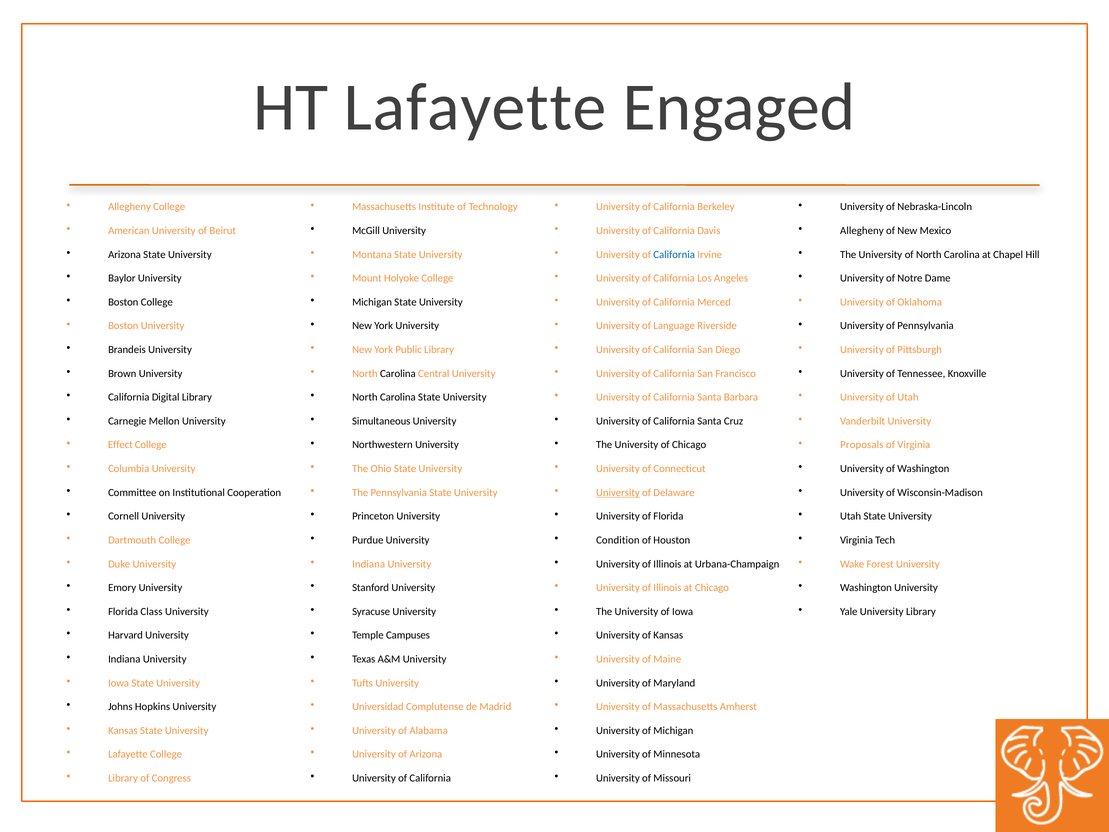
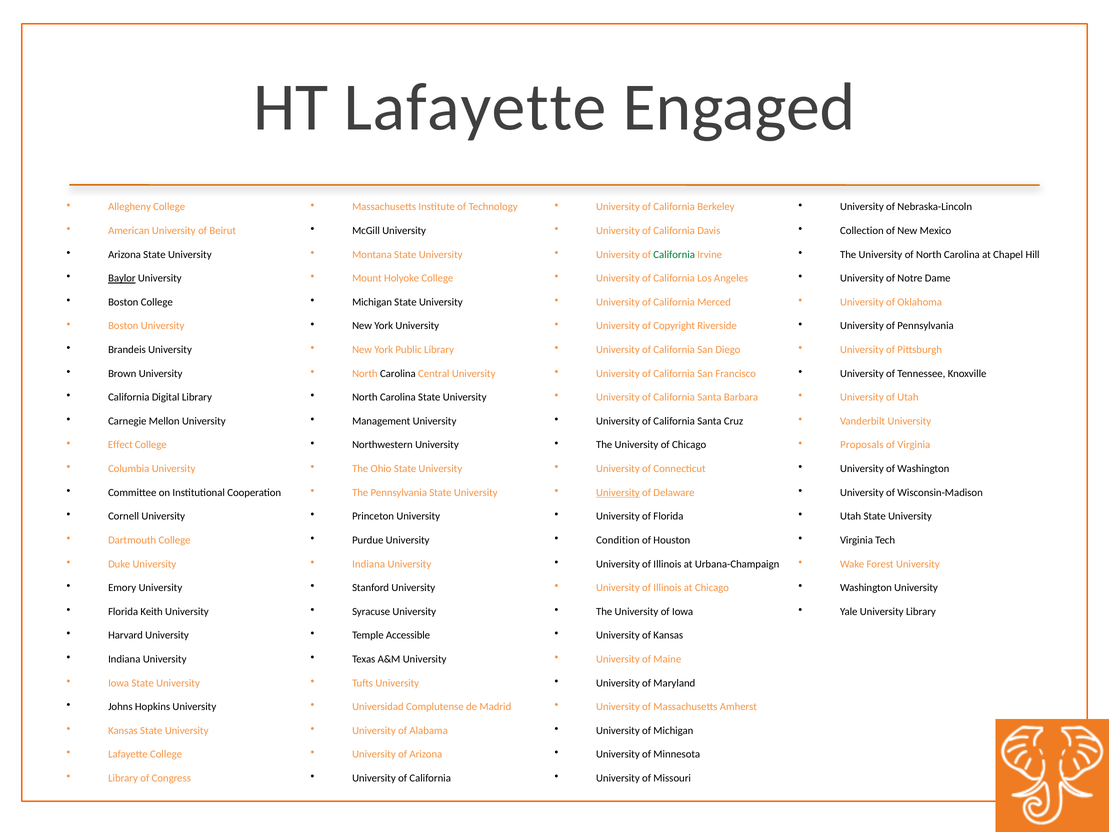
Allegheny: Allegheny -> Collection (862, 231)
California colour: blue -> green (674, 254)
Baylor underline: none -> present (122, 278)
Language: Language -> Copyright (674, 326)
Simultaneous: Simultaneous -> Management (381, 421)
Class: Class -> Keith (152, 611)
Campuses: Campuses -> Accessible (408, 635)
